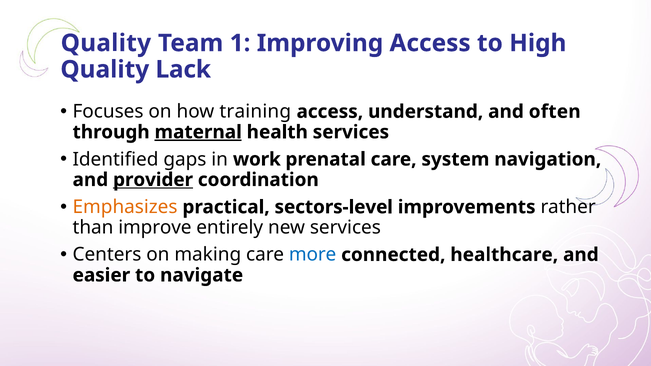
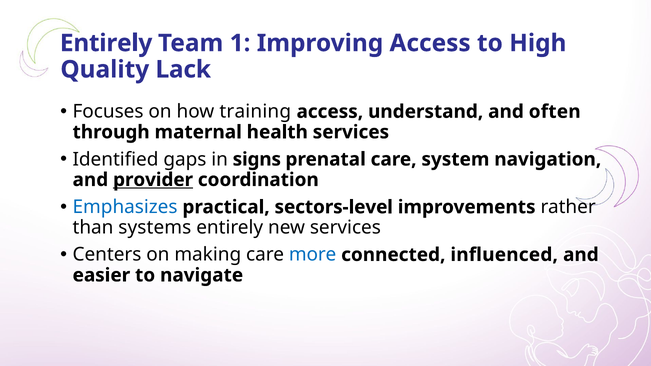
Quality: Quality -> Entirely (106, 43)
maternal underline: present -> none (198, 132)
work: work -> signs (257, 159)
Emphasizes colour: orange -> blue (125, 207)
improve: improve -> systems (155, 228)
healthcare: healthcare -> influenced (504, 255)
